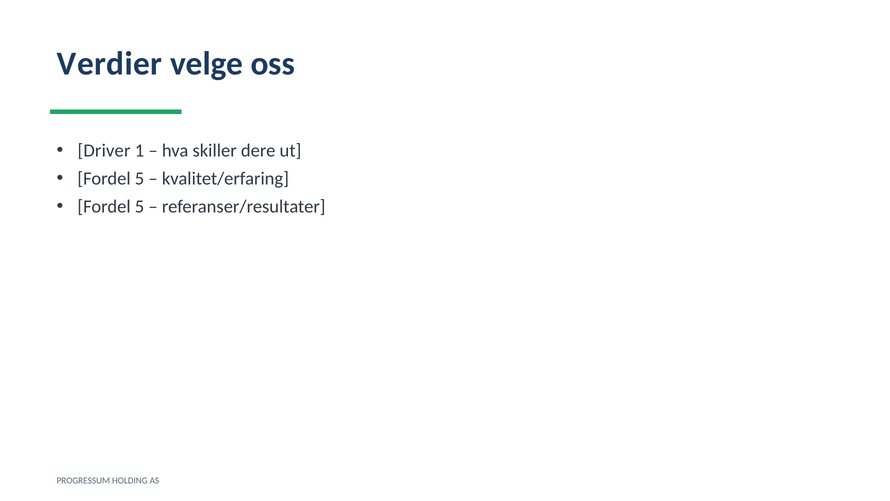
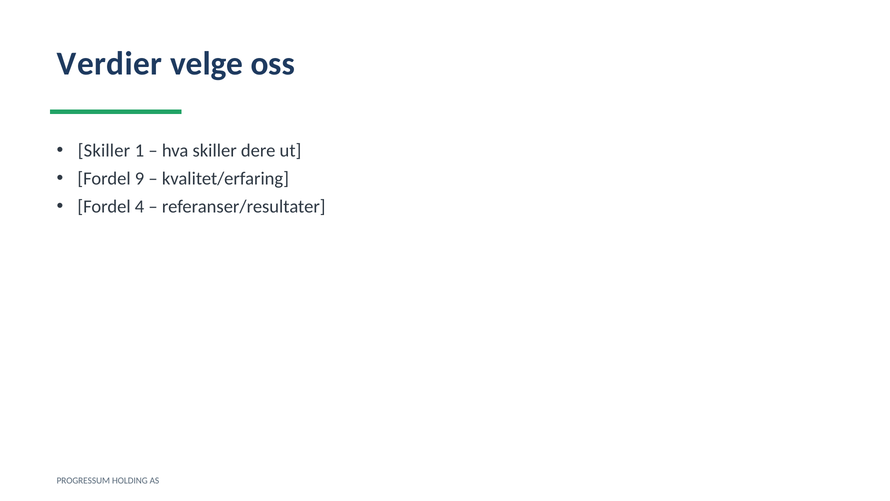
Driver: Driver -> Skiller (104, 151)
5: 5 -> 9 (140, 179)
5: 5 -> 4 (140, 206)
